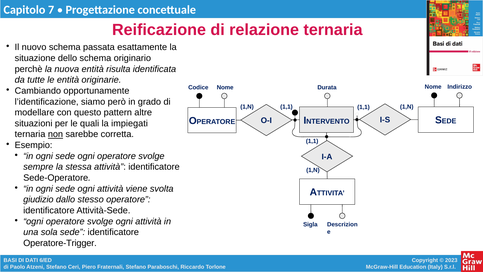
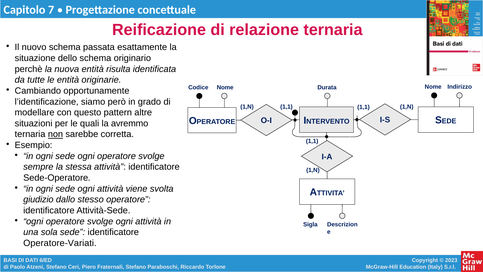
impiegati: impiegati -> avremmo (130, 123)
Operatore-Trigger: Operatore-Trigger -> Operatore-Variati (60, 243)
